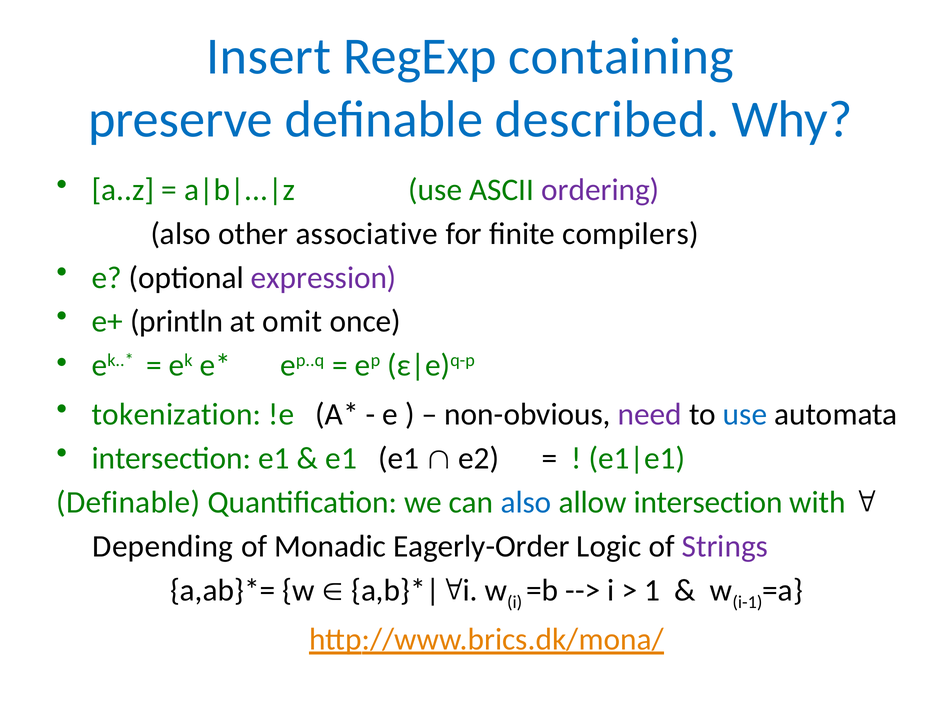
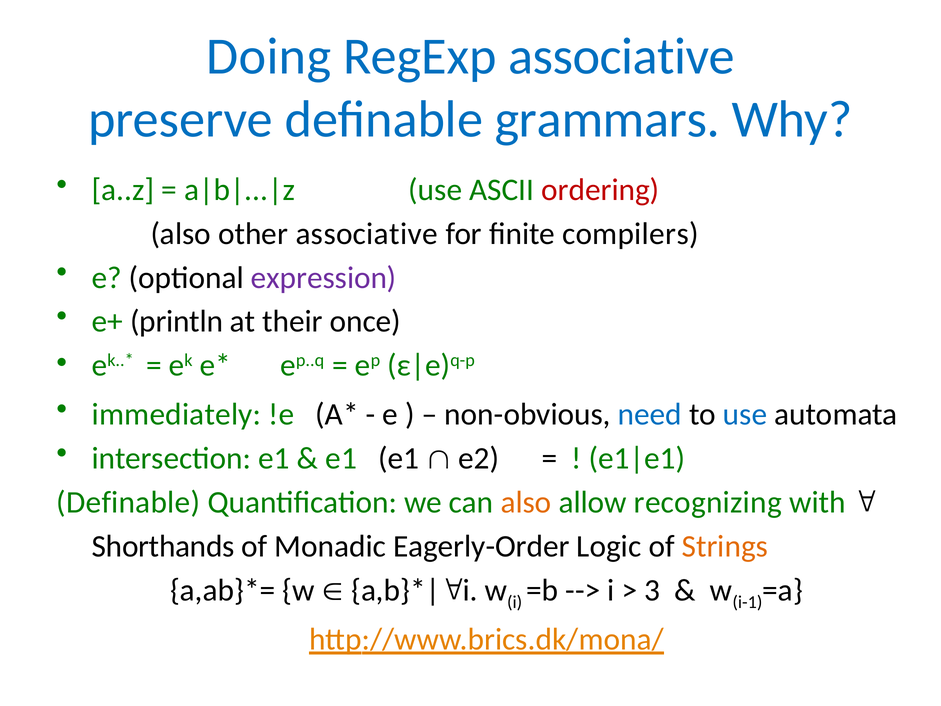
Insert: Insert -> Doing (269, 57)
RegExp containing: containing -> associative (622, 57)
described: described -> grammars (607, 119)
ordering colour: purple -> red (600, 190)
omit: omit -> their (292, 321)
tokenization: tokenization -> immediately (176, 414)
need colour: purple -> blue (650, 414)
also colour: blue -> orange (526, 502)
allow intersection: intersection -> recognizing (708, 502)
Depending: Depending -> Shorthands (163, 546)
Strings colour: purple -> orange (725, 546)
1: 1 -> 3 (652, 590)
